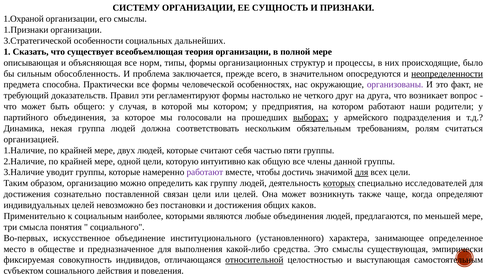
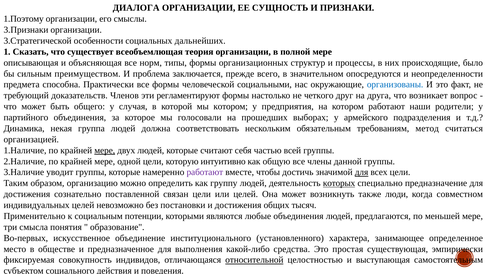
СИСТЕМУ: СИСТЕМУ -> ДИАЛОГА (136, 8)
1.Охраной: 1.Охраной -> 1.Поэтому (24, 19)
1.Признаки: 1.Признаки -> 3.Признаки (26, 30)
обособленность: обособленность -> преимуществом (88, 74)
неопределенности underline: present -> none (447, 74)
особенностях: особенностях -> социальными (264, 85)
организованы colour: purple -> blue (395, 85)
Правил: Правил -> Членов (124, 96)
выборах underline: present -> none (311, 117)
ролям: ролям -> метод (427, 128)
мере underline: none -> present (105, 150)
пяти: пяти -> всей (292, 150)
исследователей: исследователей -> предназначение (436, 183)
чаще: чаще -> люди (397, 194)
определяют: определяют -> совместном (460, 194)
каков: каков -> тысяч (304, 205)
наиболее: наиболее -> потенции (144, 216)
социального: социального -> образование (117, 227)
Это смыслы: смыслы -> простая (348, 249)
